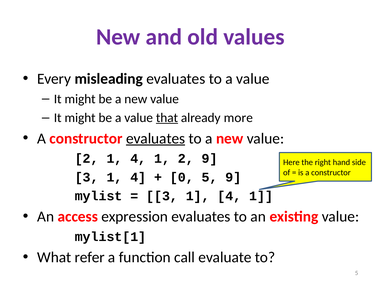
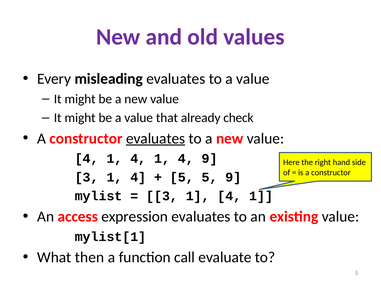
that underline: present -> none (167, 118)
more: more -> check (238, 118)
2: 2 -> 4 (87, 158)
1 4 1 2: 2 -> 4 (186, 158)
0: 0 -> 5 (182, 177)
refer: refer -> then (89, 257)
